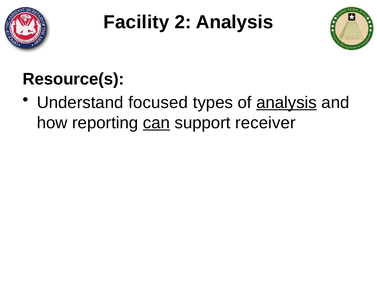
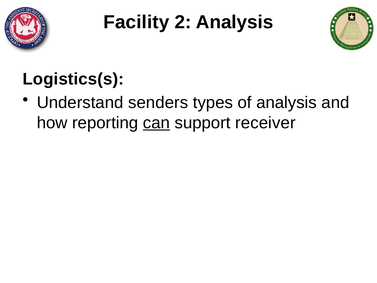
Resource(s: Resource(s -> Logistics(s (73, 79)
focused: focused -> senders (158, 103)
analysis underline: present -> none (287, 103)
